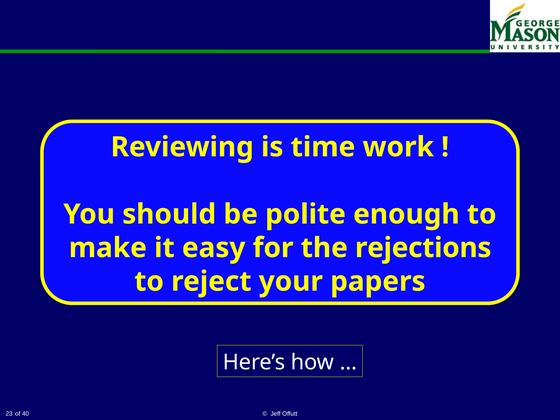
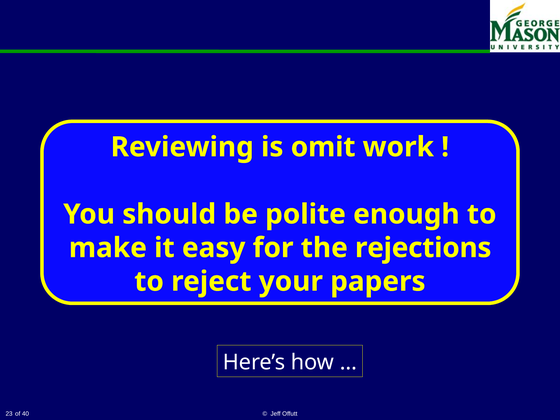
time: time -> omit (323, 147)
